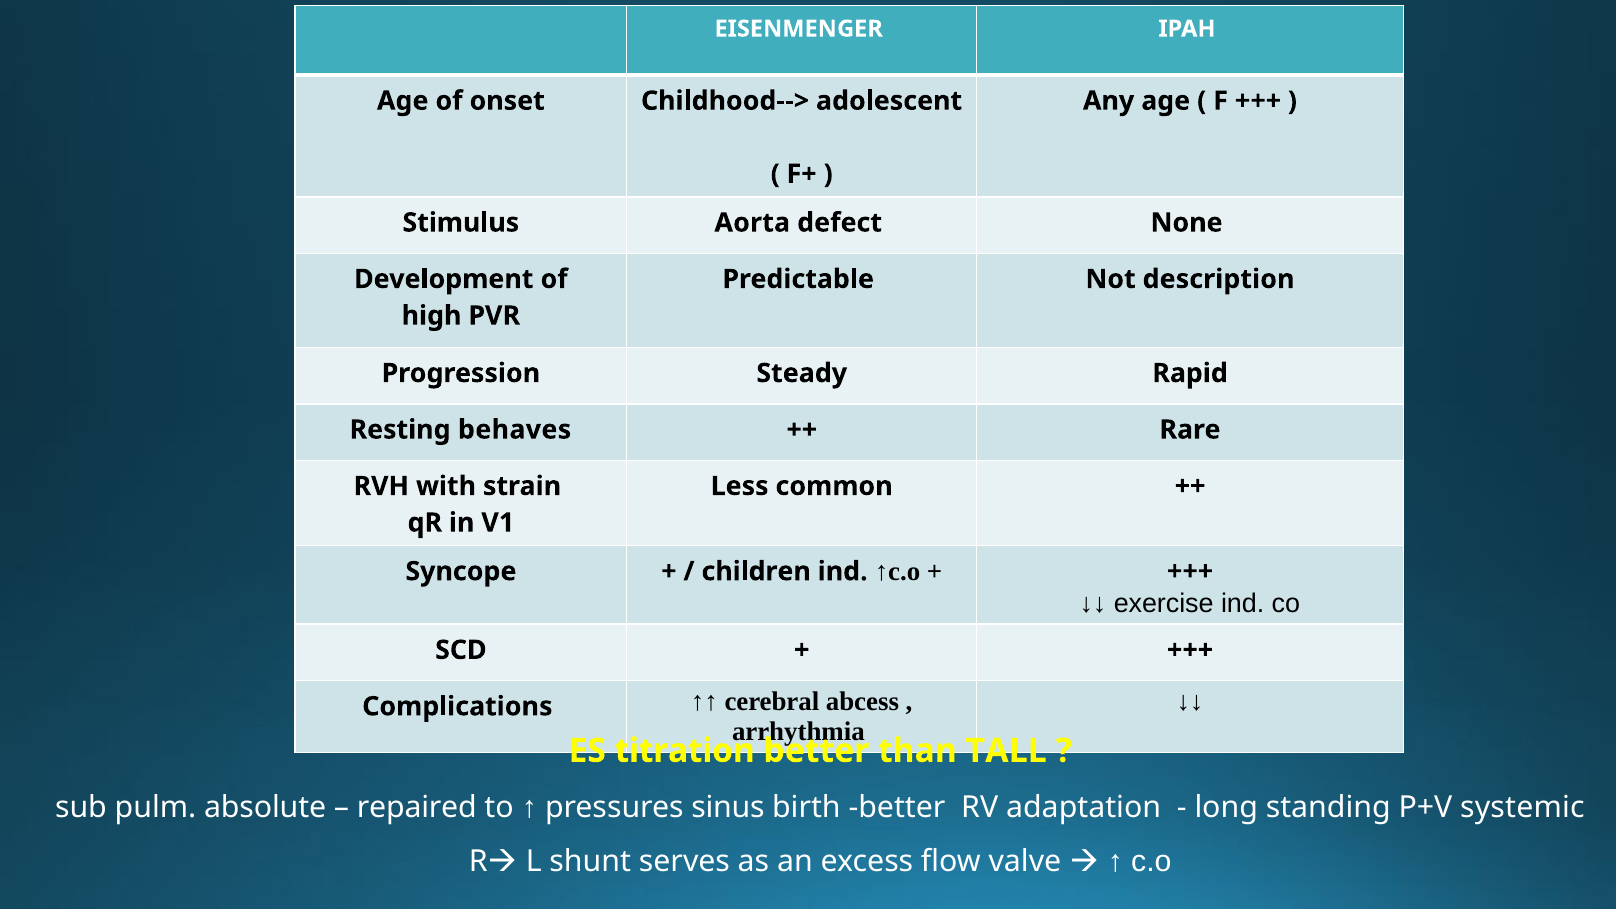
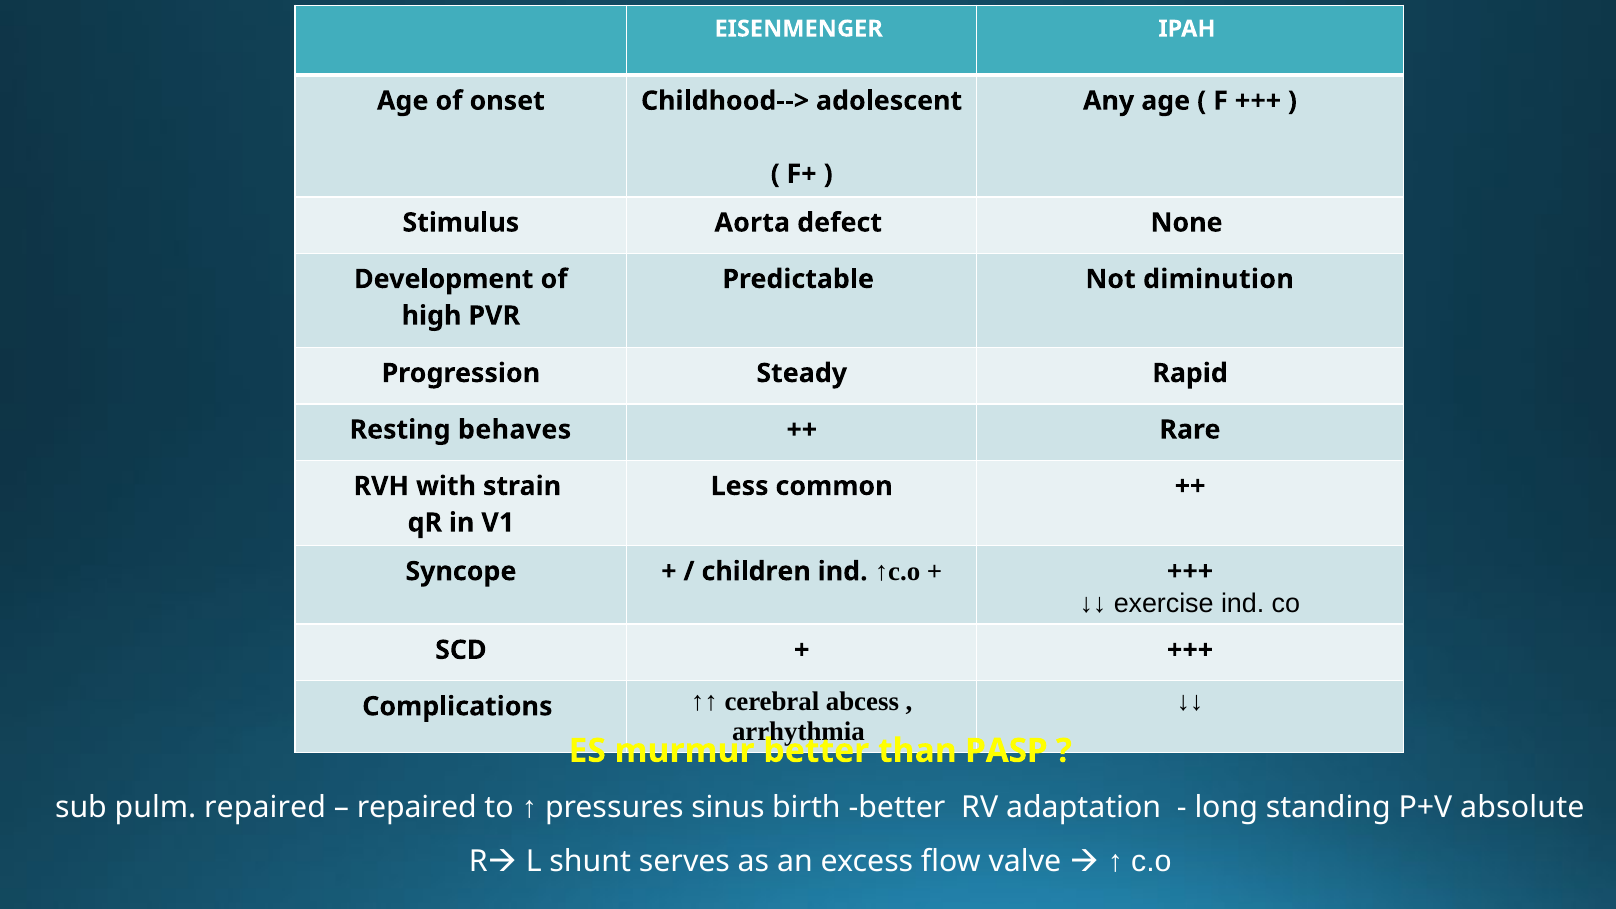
description: description -> diminution (1218, 279)
titration: titration -> murmur (685, 751)
TALL: TALL -> PASP (1006, 751)
pulm absolute: absolute -> repaired (265, 807)
systemic: systemic -> absolute (1522, 807)
